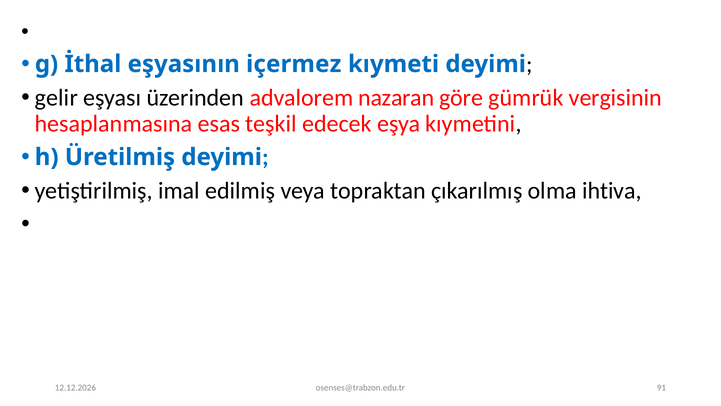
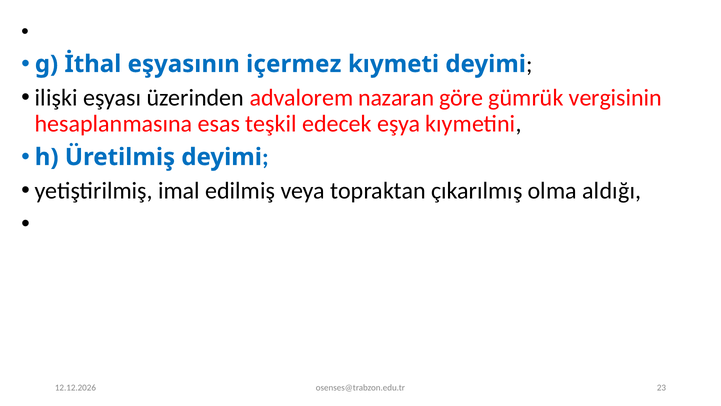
gelir: gelir -> ilişki (56, 98)
ihtiva: ihtiva -> aldığı (612, 190)
91: 91 -> 23 (661, 387)
